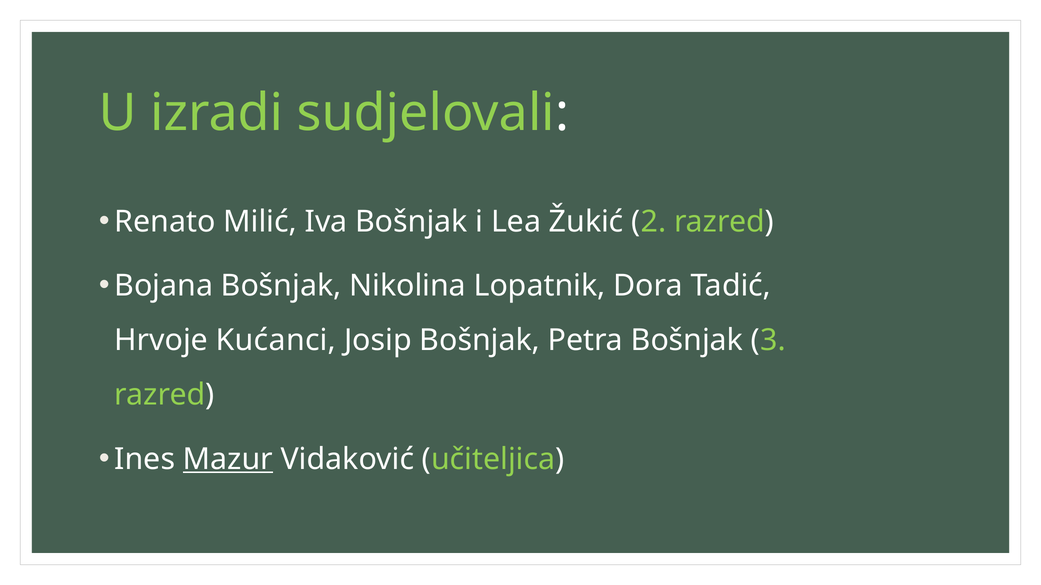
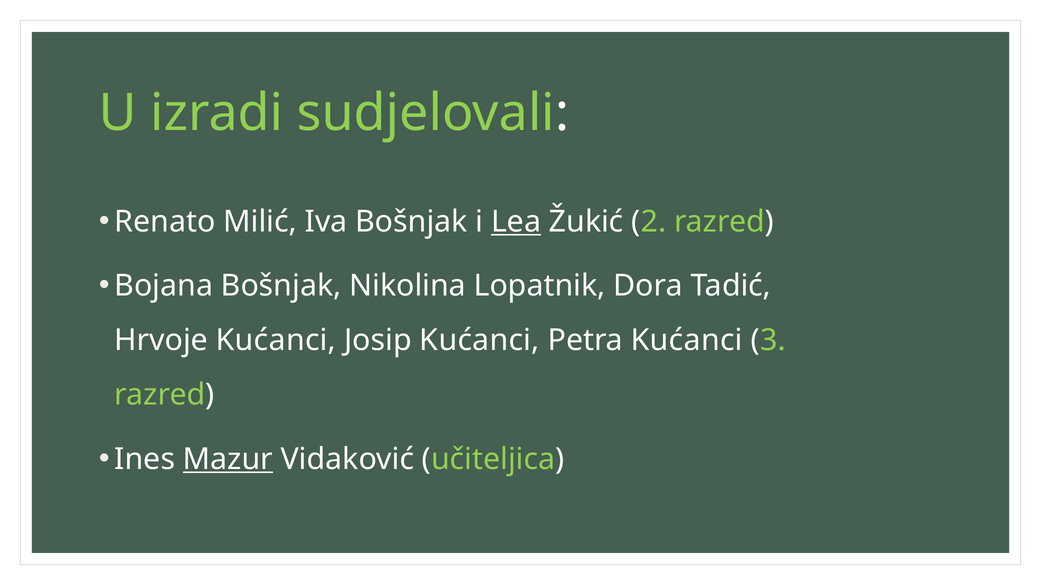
Lea underline: none -> present (516, 222)
Josip Bošnjak: Bošnjak -> Kućanci (480, 341)
Petra Bošnjak: Bošnjak -> Kućanci (687, 341)
